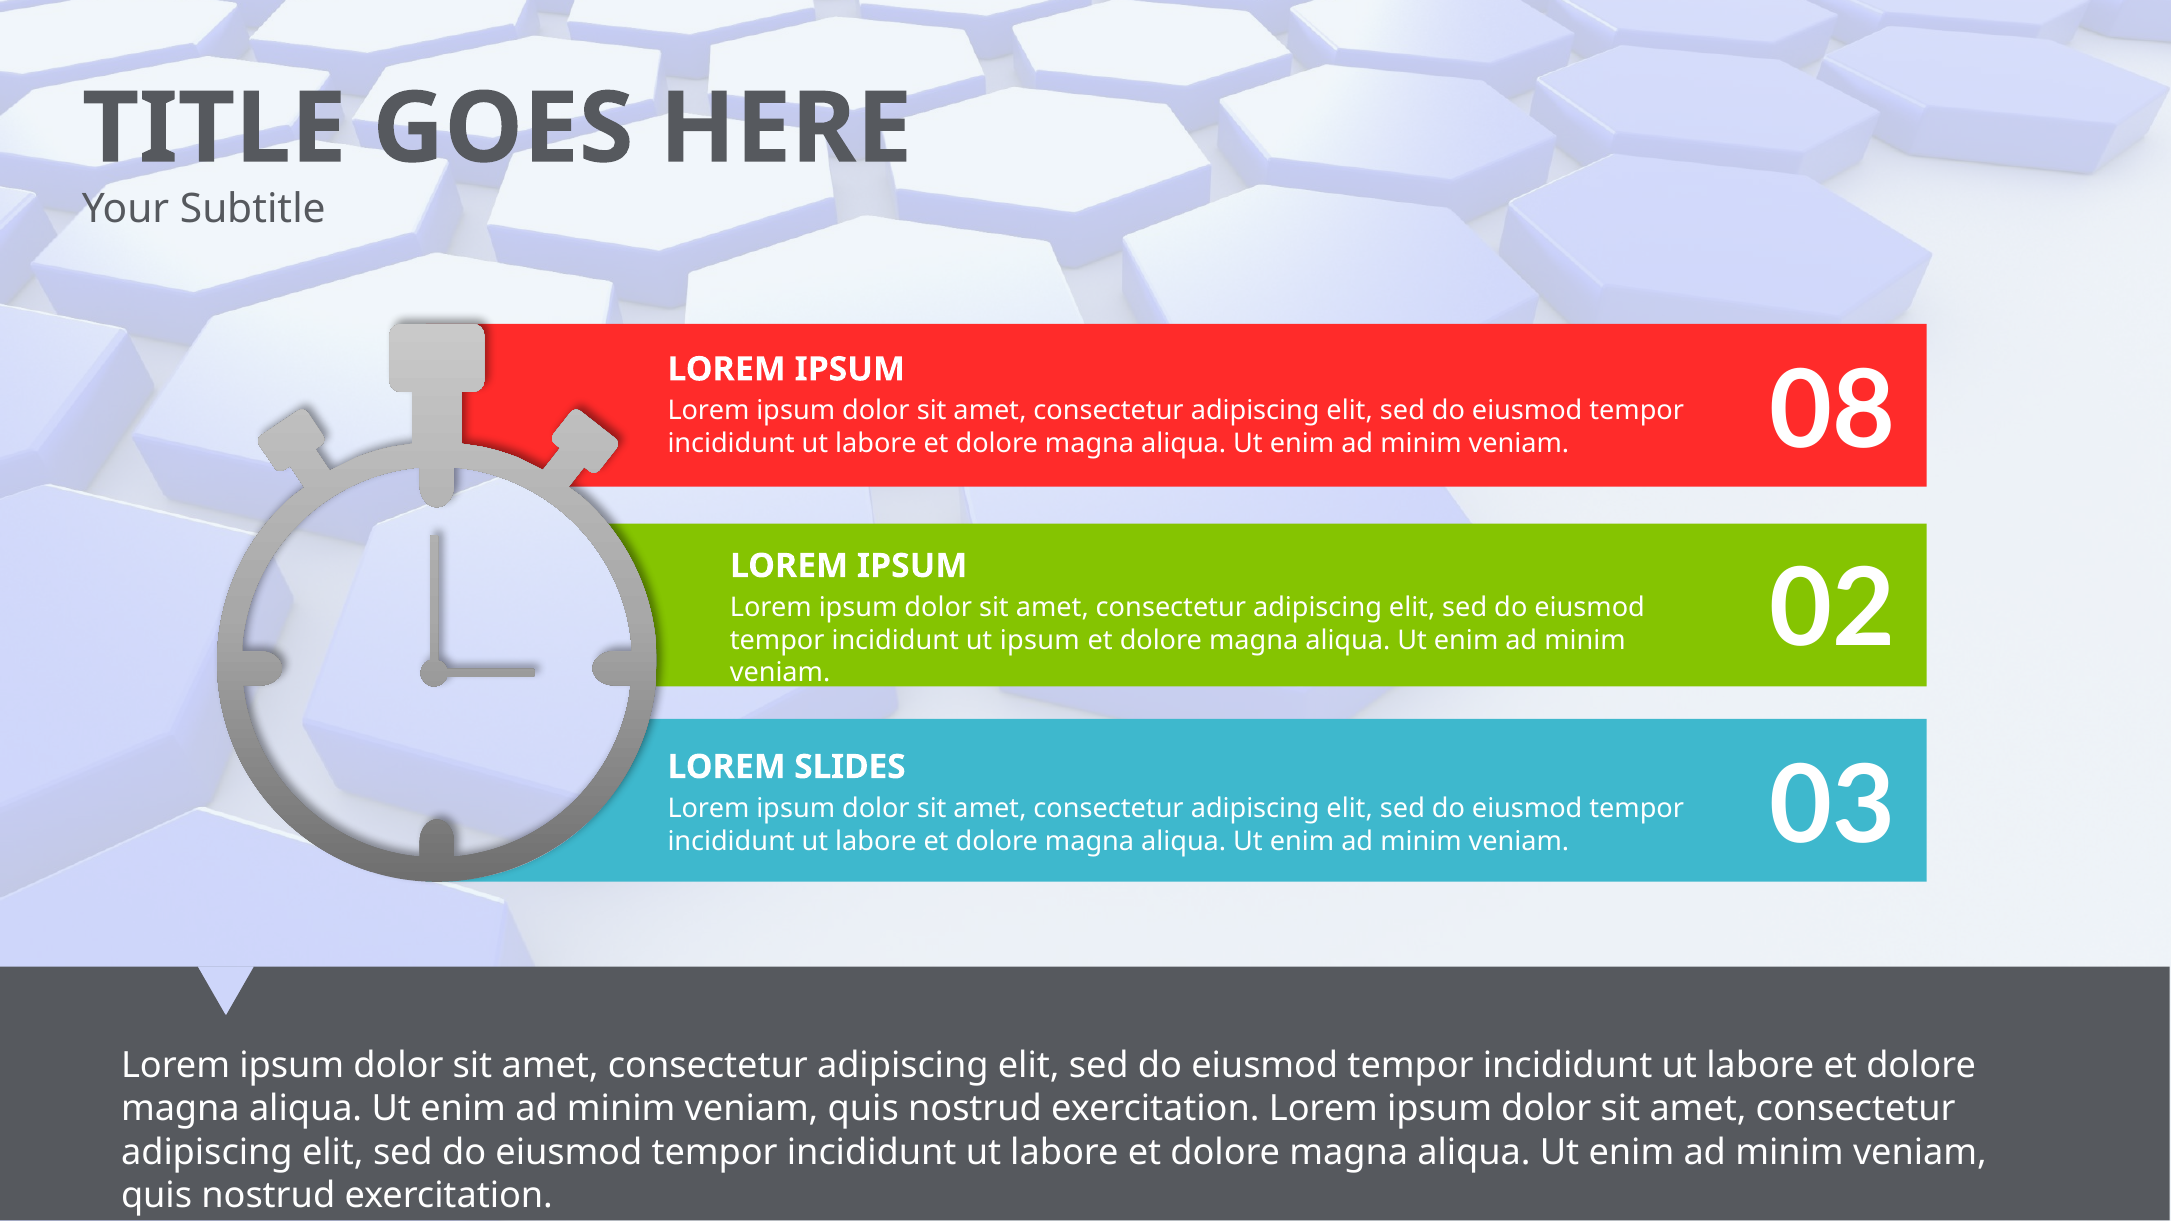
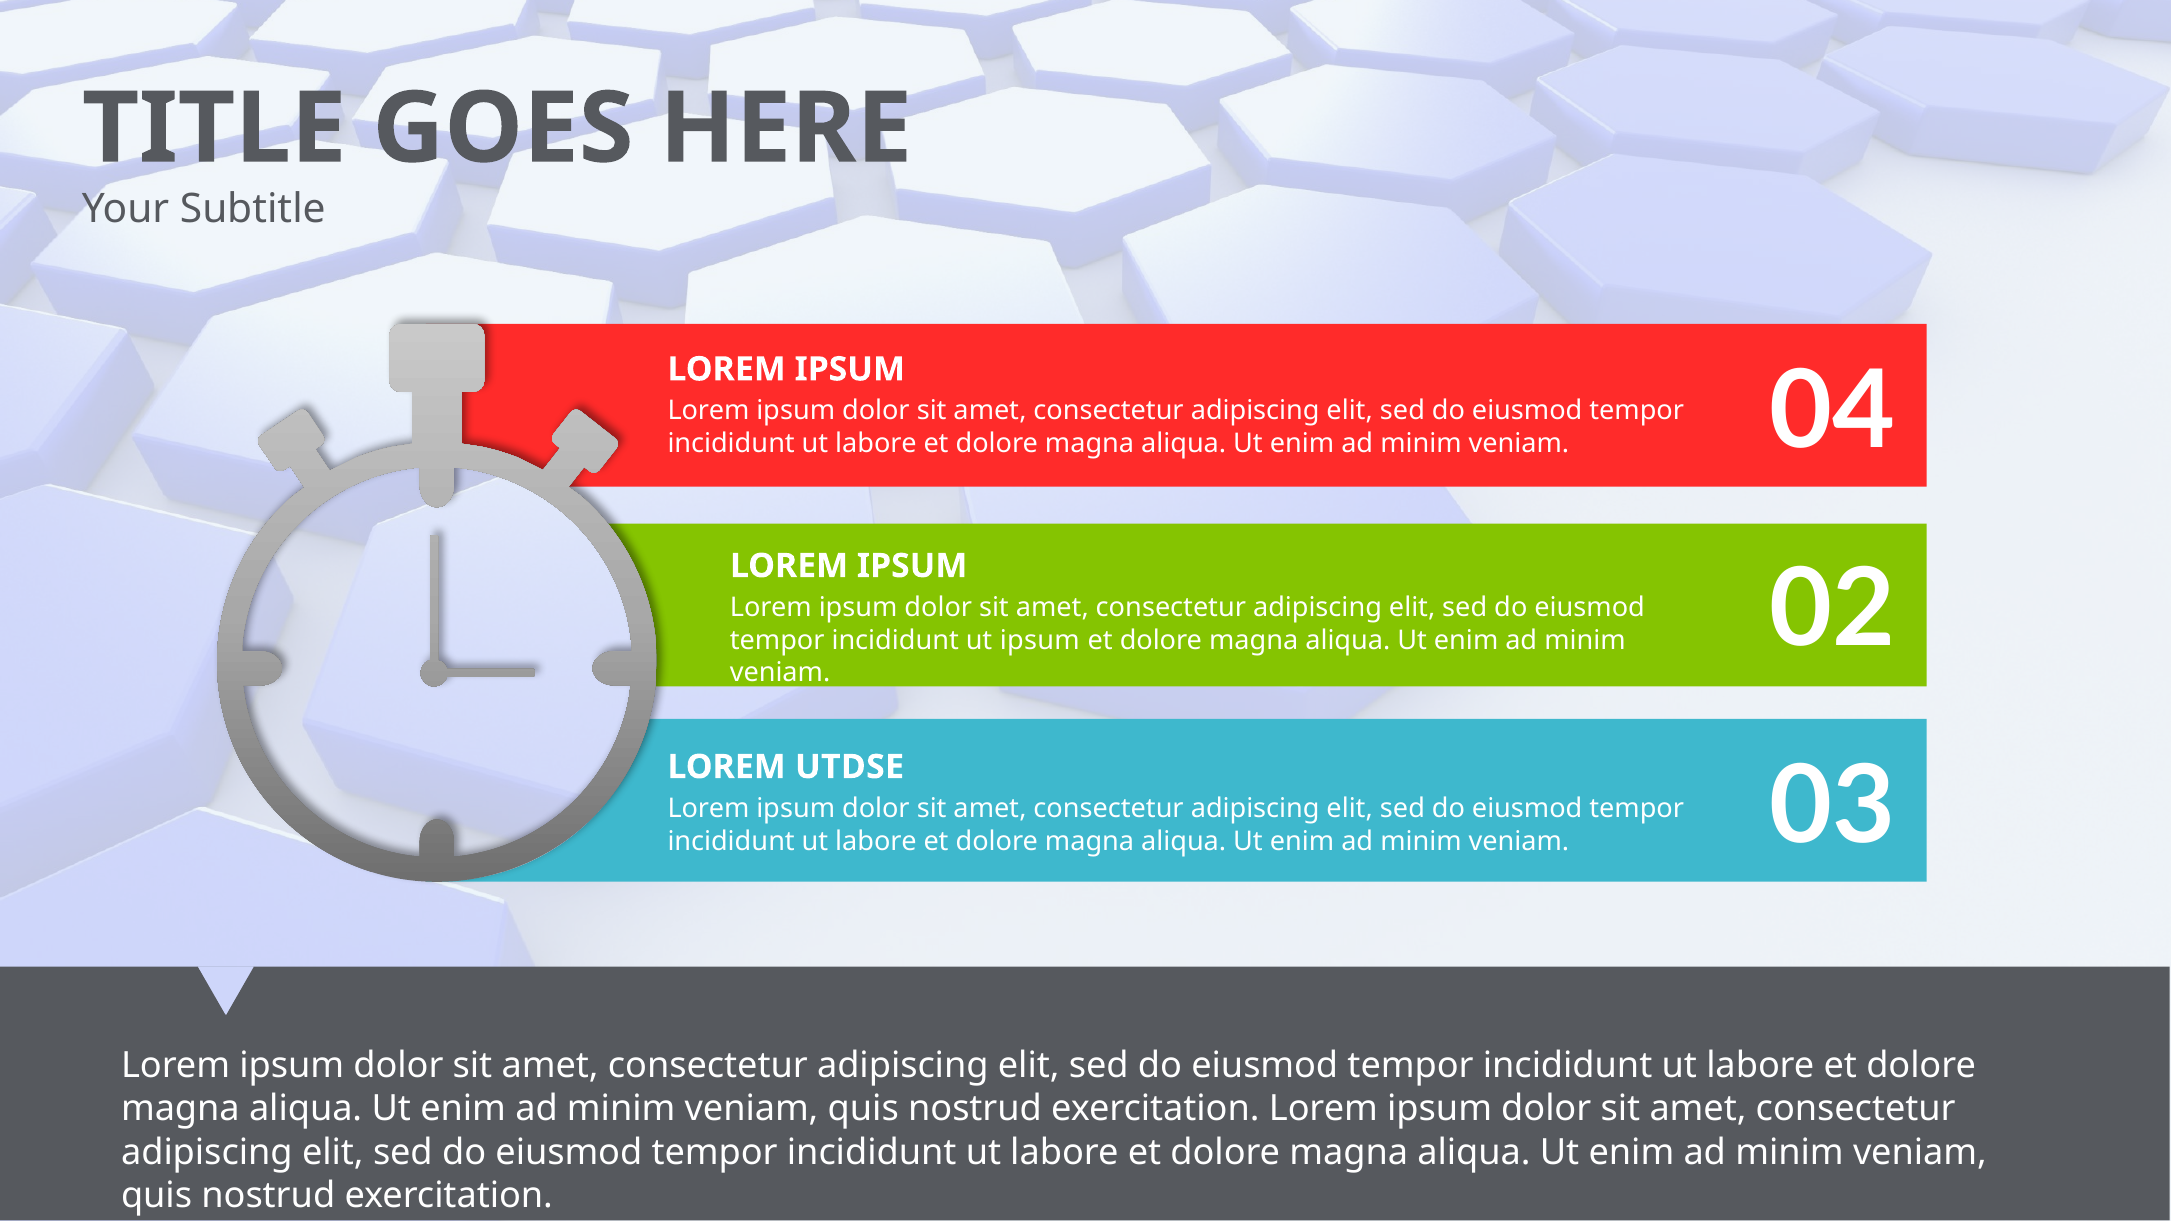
08: 08 -> 04 (1832, 412)
SLIDES: SLIDES -> UTDSE (850, 767)
